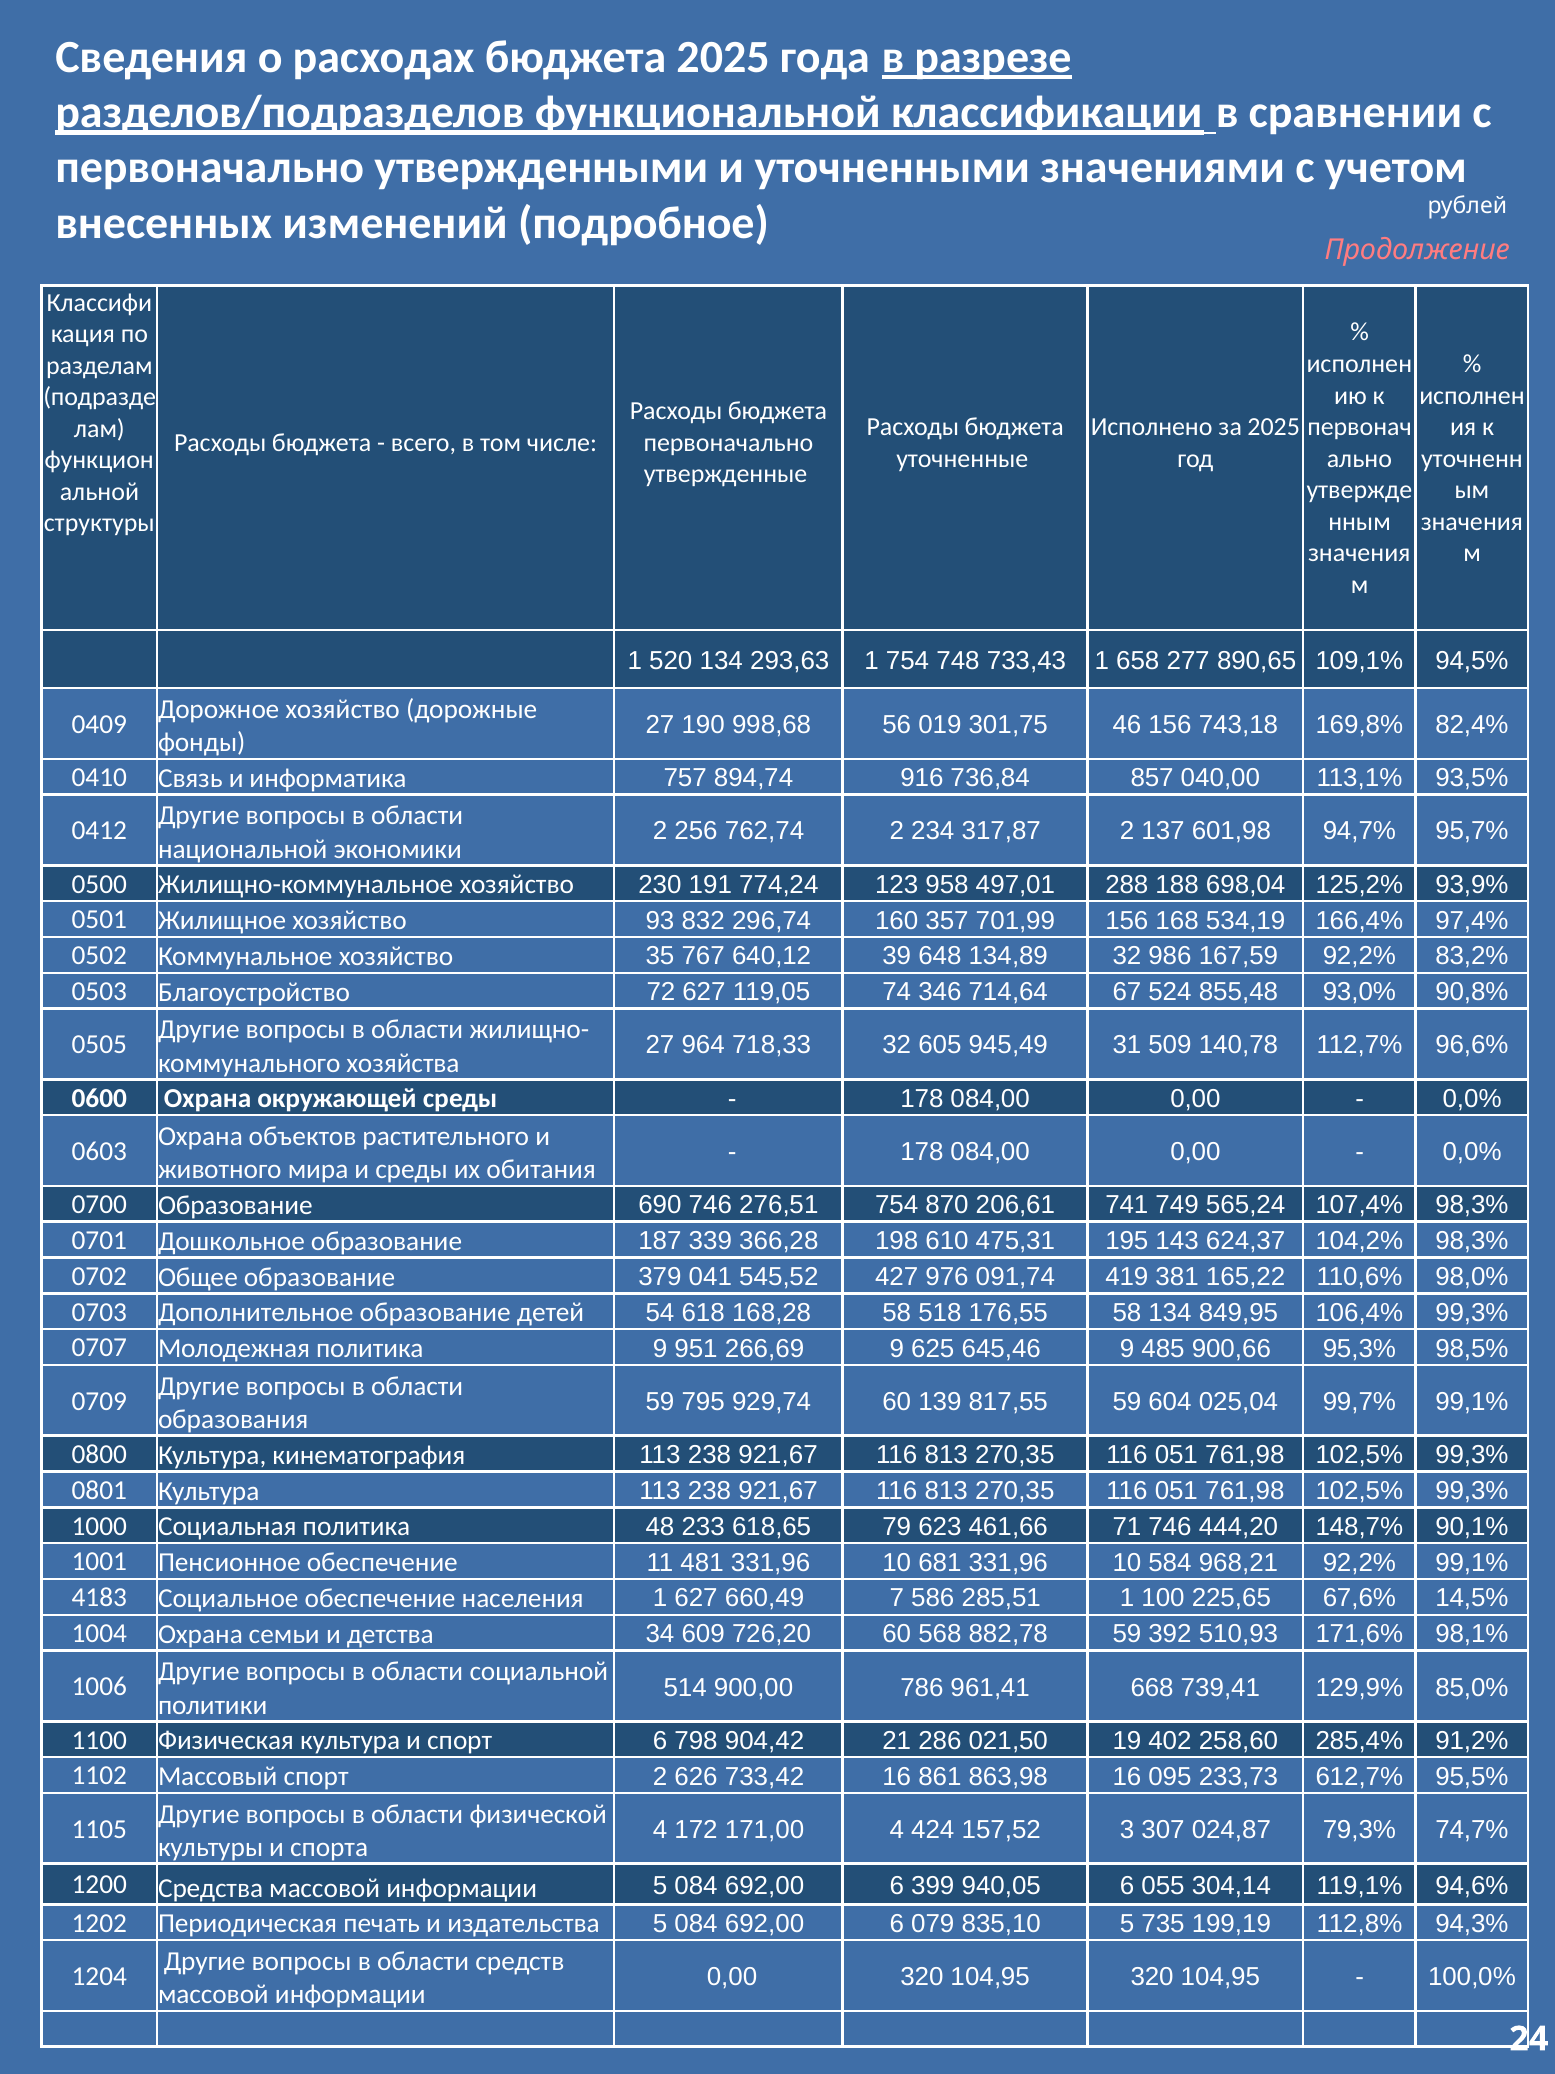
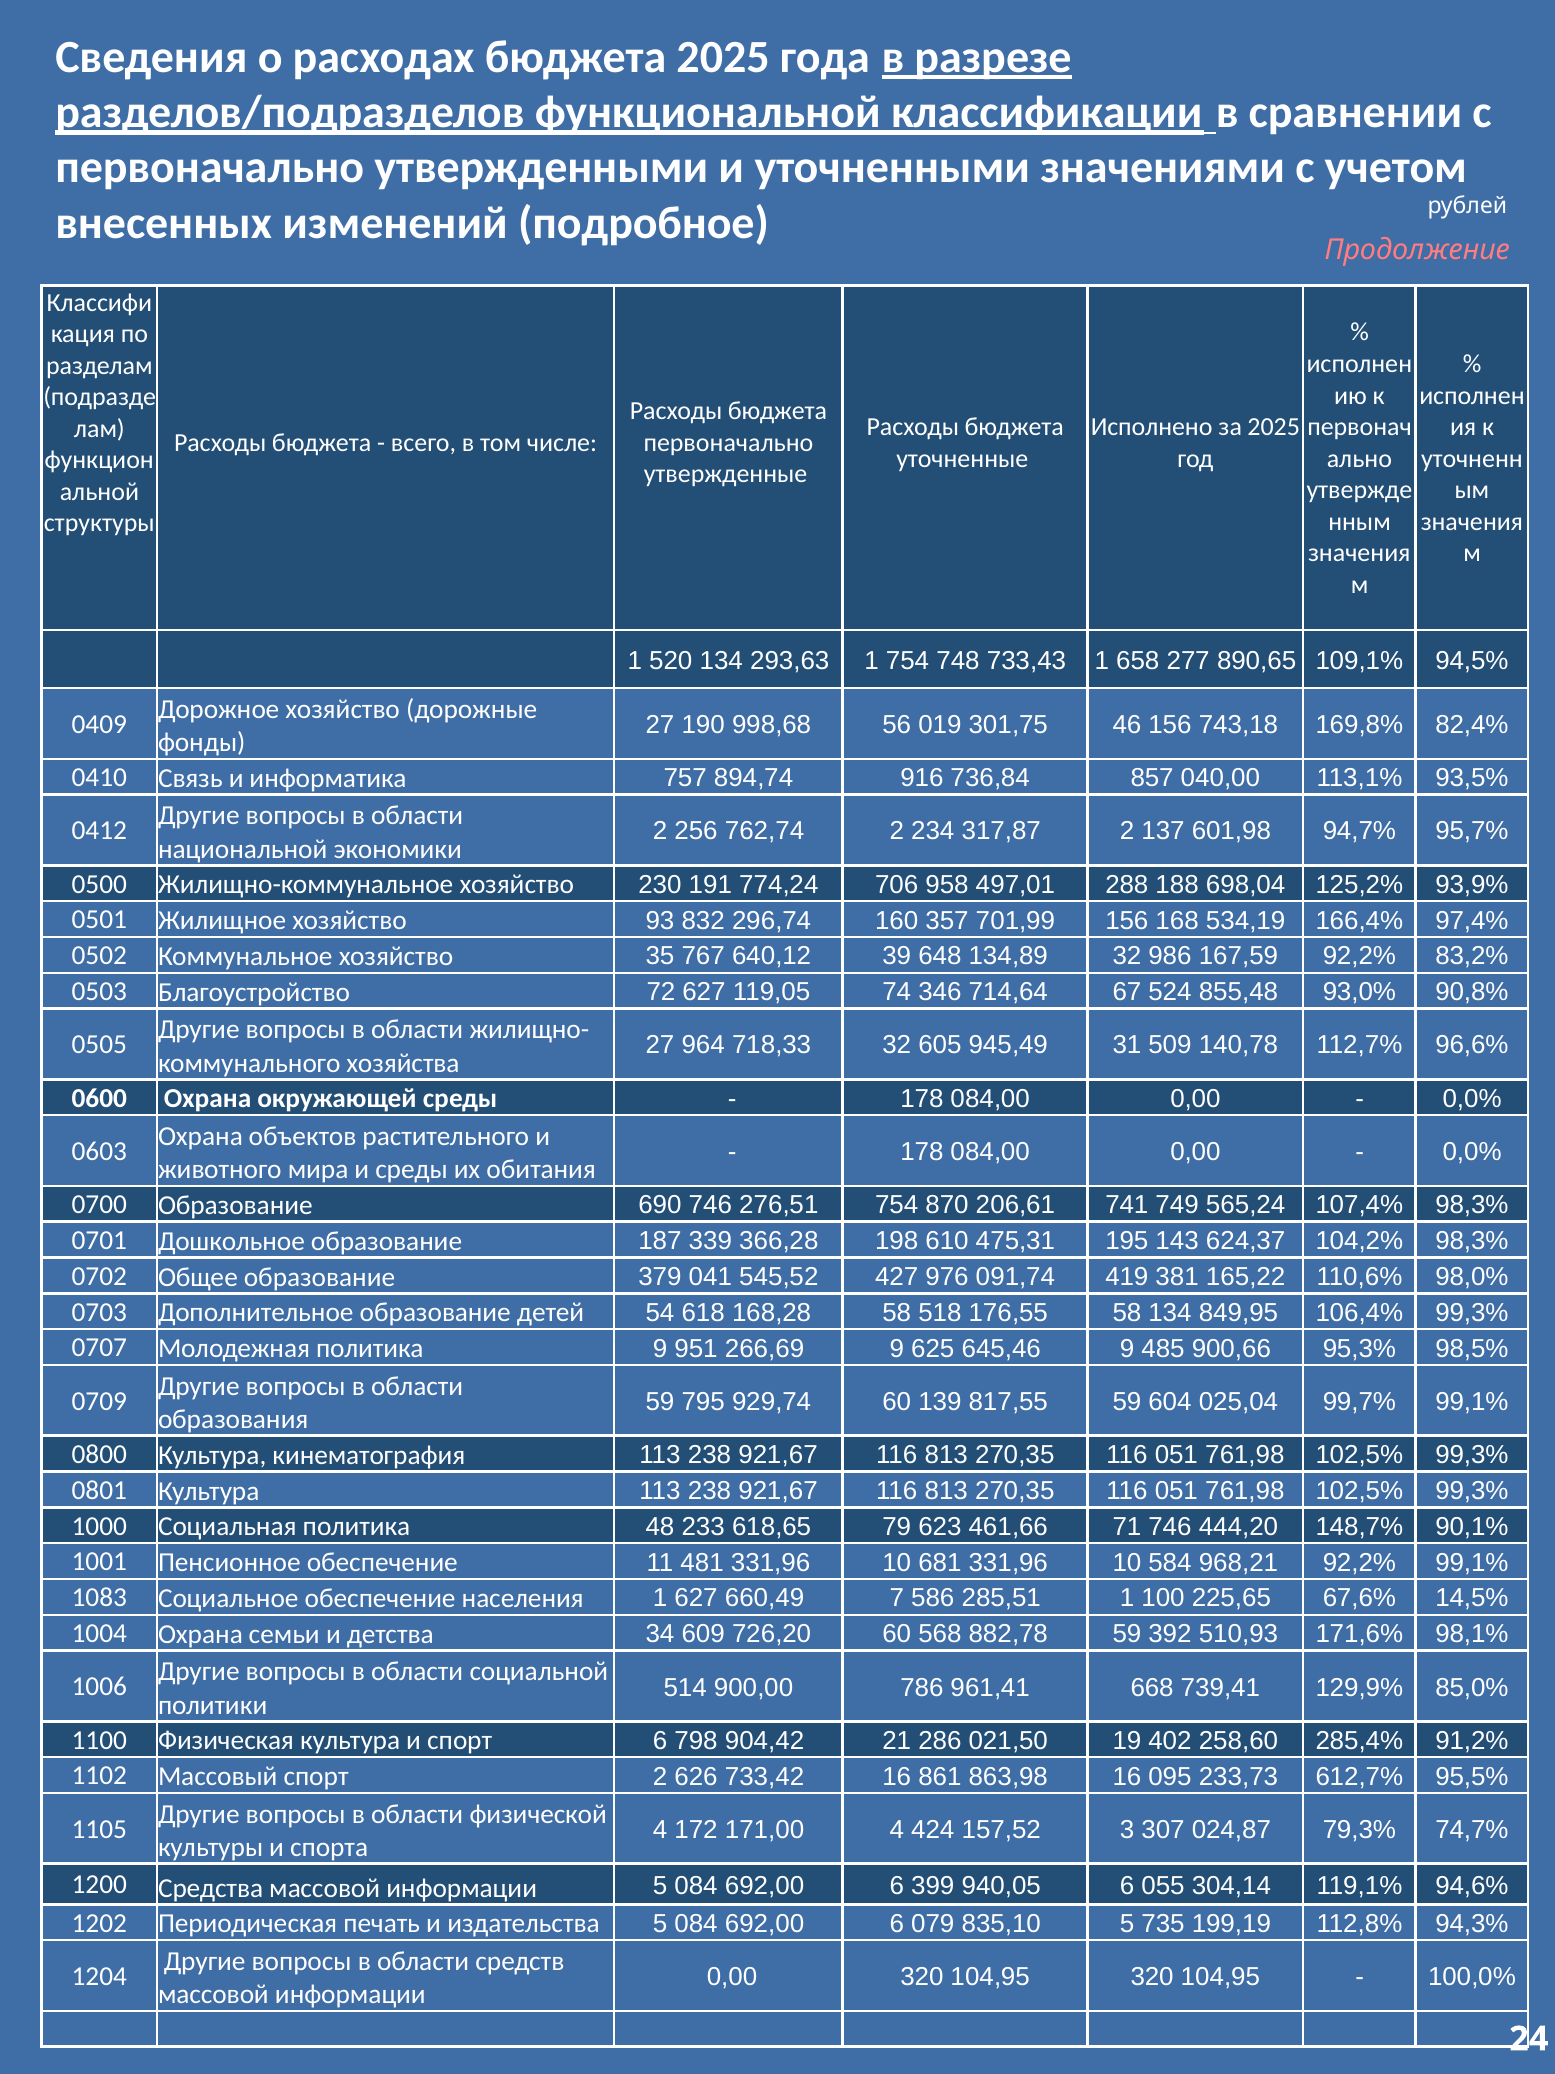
123: 123 -> 706 (897, 884)
4183: 4183 -> 1083 (99, 1597)
